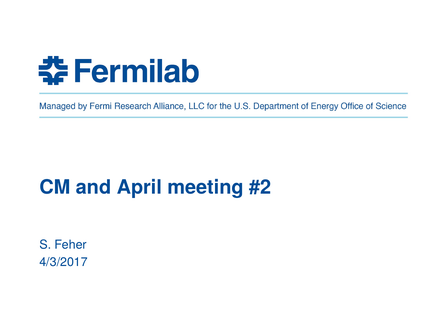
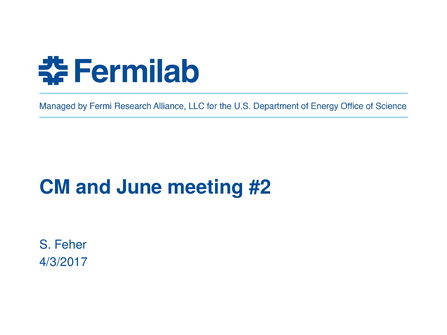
April: April -> June (139, 187)
